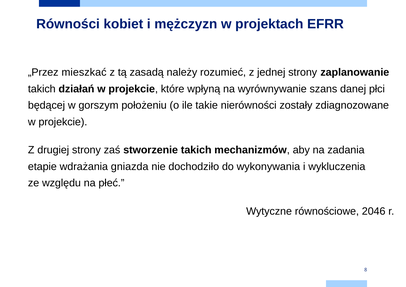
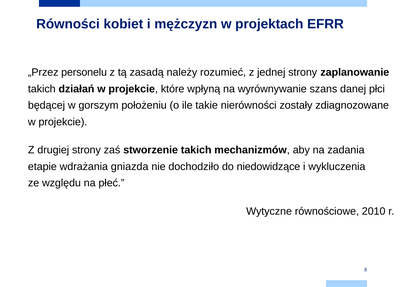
mieszkać: mieszkać -> personelu (84, 72)
wykonywania: wykonywania -> niedowidzące (268, 167)
2046: 2046 -> 2010 (374, 211)
